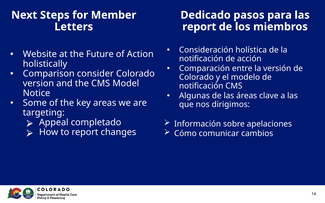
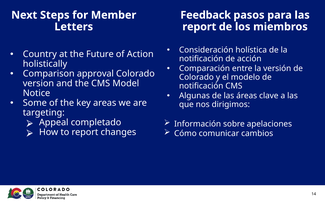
Dedicado: Dedicado -> Feedback (206, 15)
Website: Website -> Country (40, 54)
consider: consider -> approval (95, 74)
